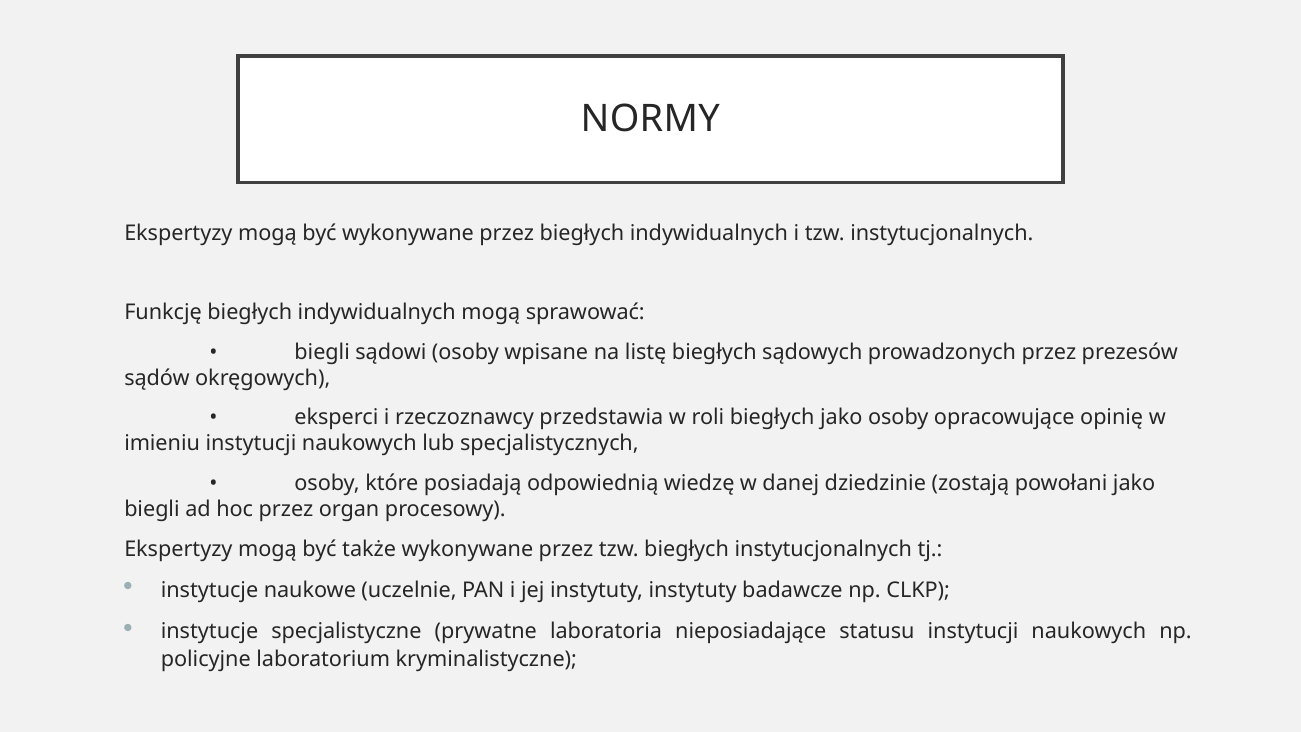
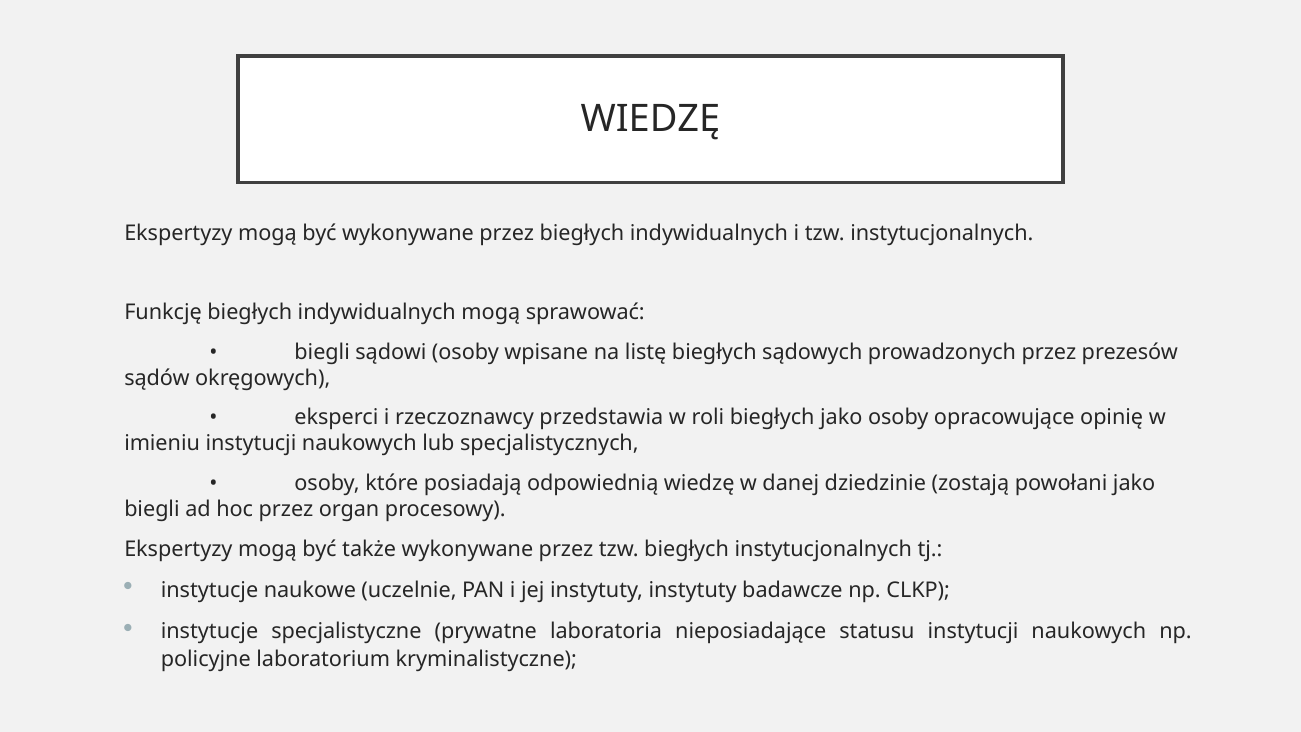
NORMY: NORMY -> WIEDZĘ (650, 119)
